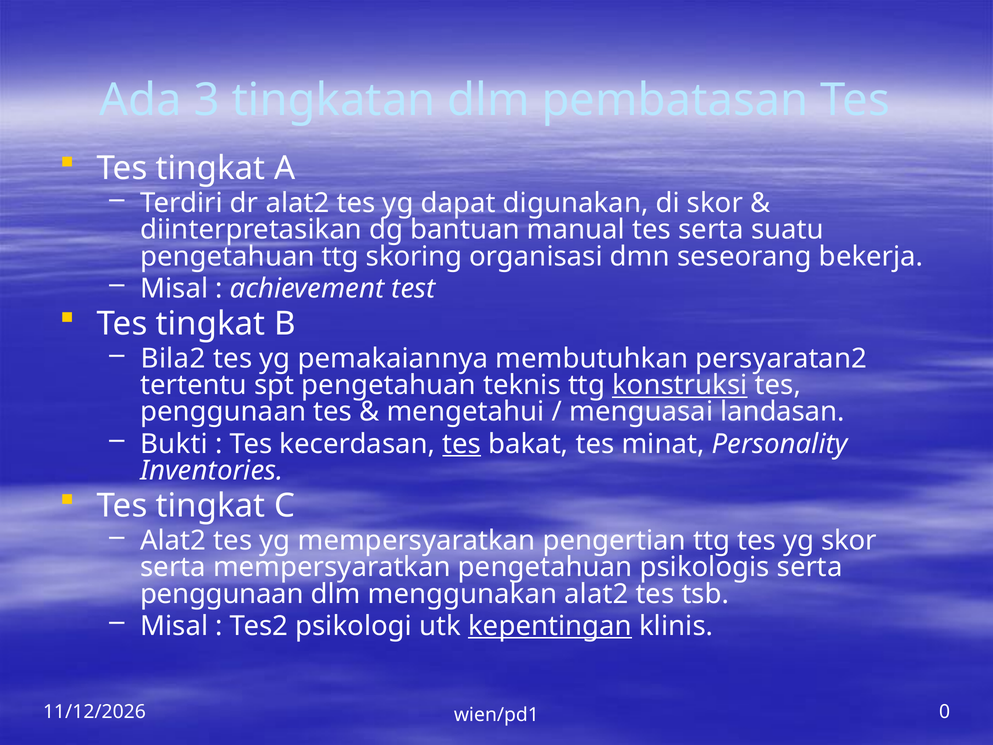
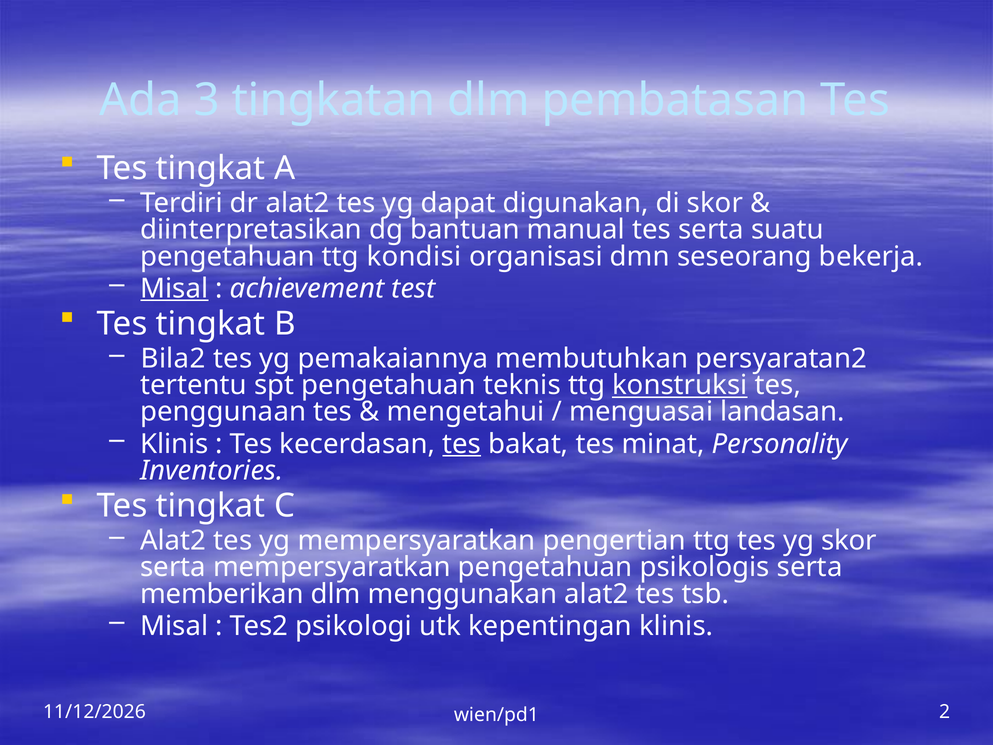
skoring: skoring -> kondisi (414, 256)
Misal underline: none -> present (174, 288)
Bukti: Bukti -> Klinis (174, 444)
penggunaan: penggunaan -> memberikan (222, 594)
kepentingan underline: present -> none (550, 626)
0: 0 -> 2 (945, 712)
